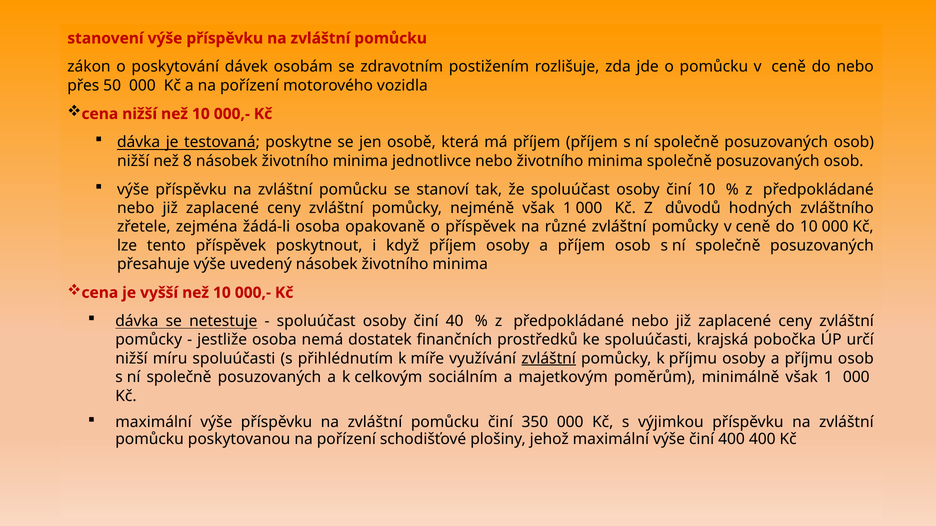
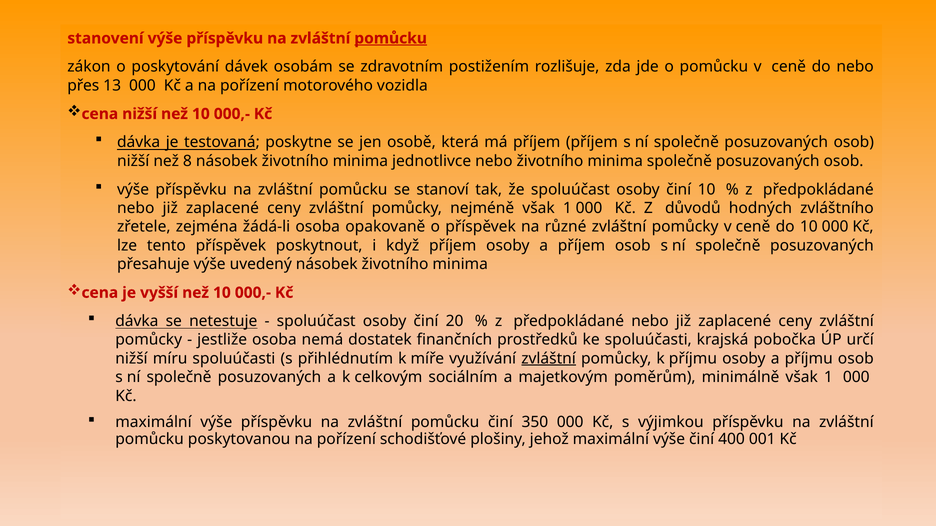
pomůcku underline: none -> present (391, 38)
50: 50 -> 13 (112, 86)
40: 40 -> 20 (455, 321)
400 400: 400 -> 001 (762, 439)
